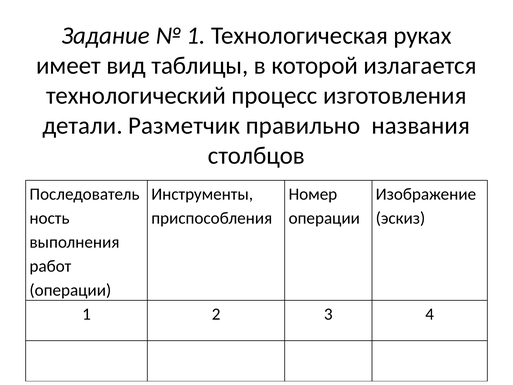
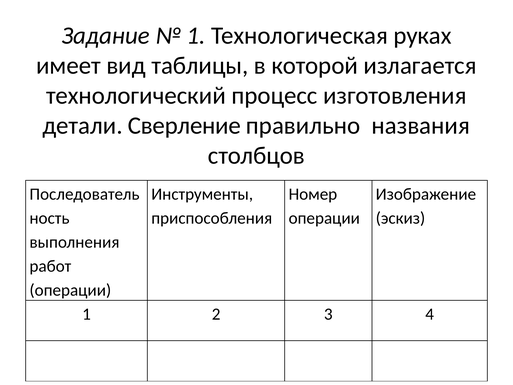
Разметчик: Разметчик -> Сверление (184, 125)
